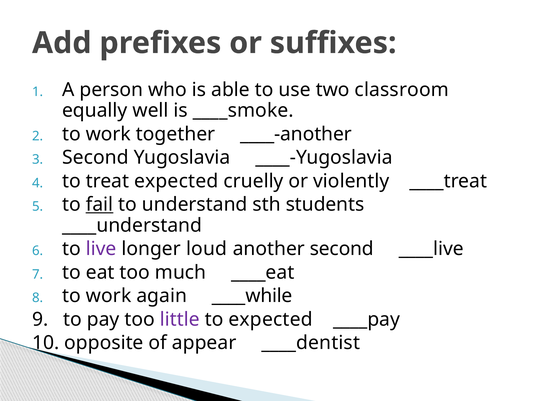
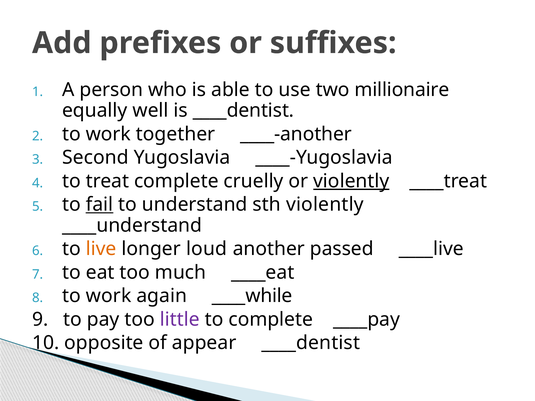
classroom: classroom -> millionaire (402, 90)
is ____smoke: ____smoke -> ____dentist (243, 111)
treat expected: expected -> complete (176, 181)
violently underline: none -> present (351, 181)
sth students: students -> violently (325, 205)
live colour: purple -> orange (101, 249)
another second: second -> passed (342, 249)
to expected: expected -> complete (271, 320)
